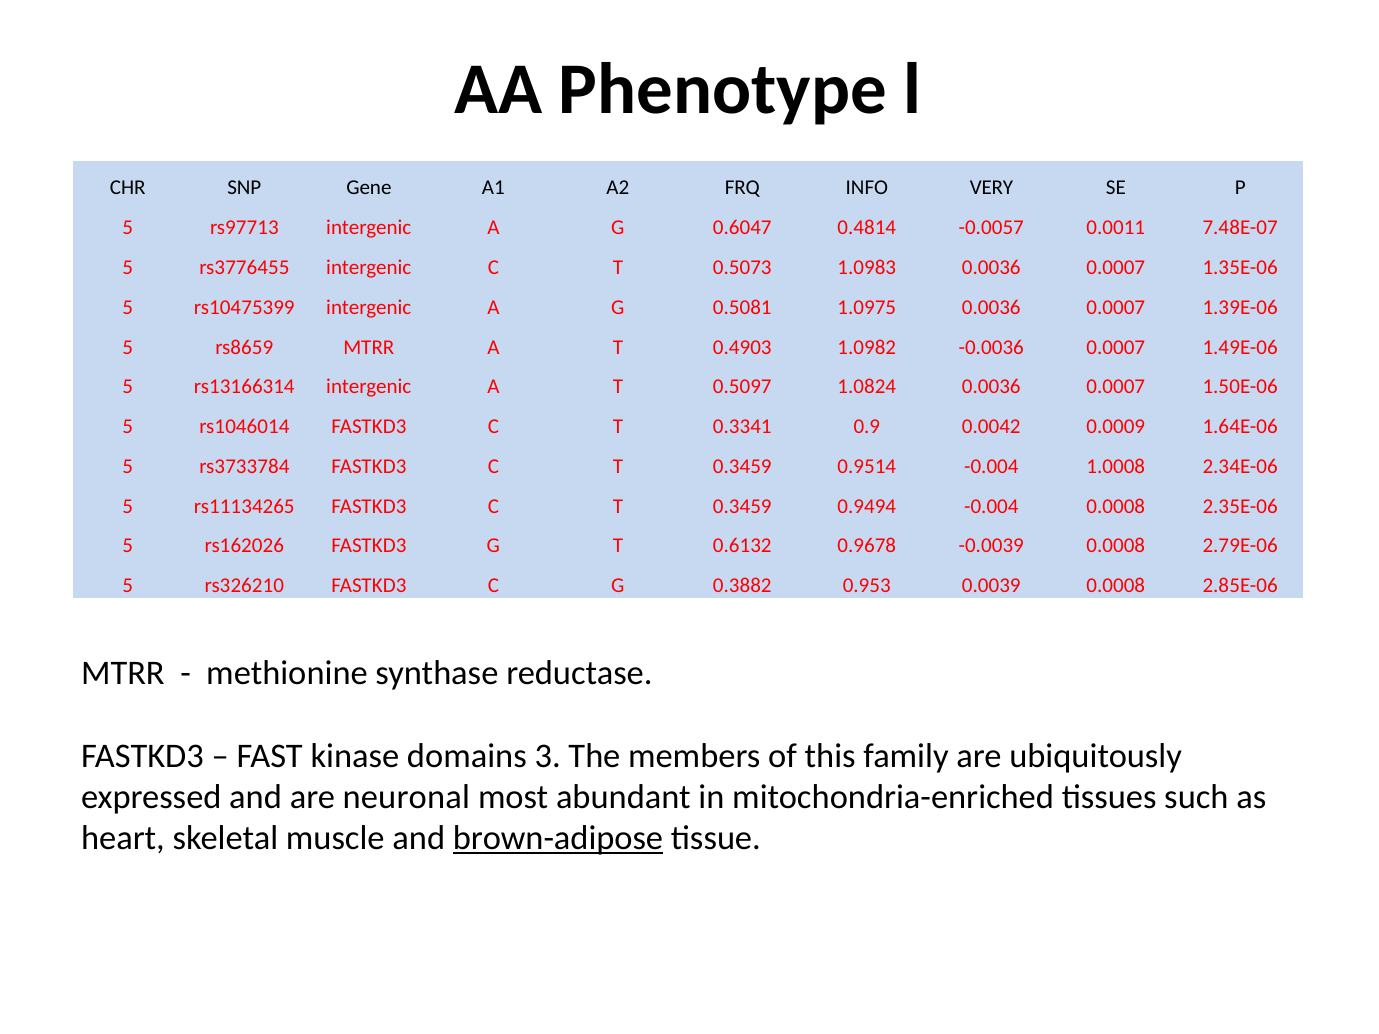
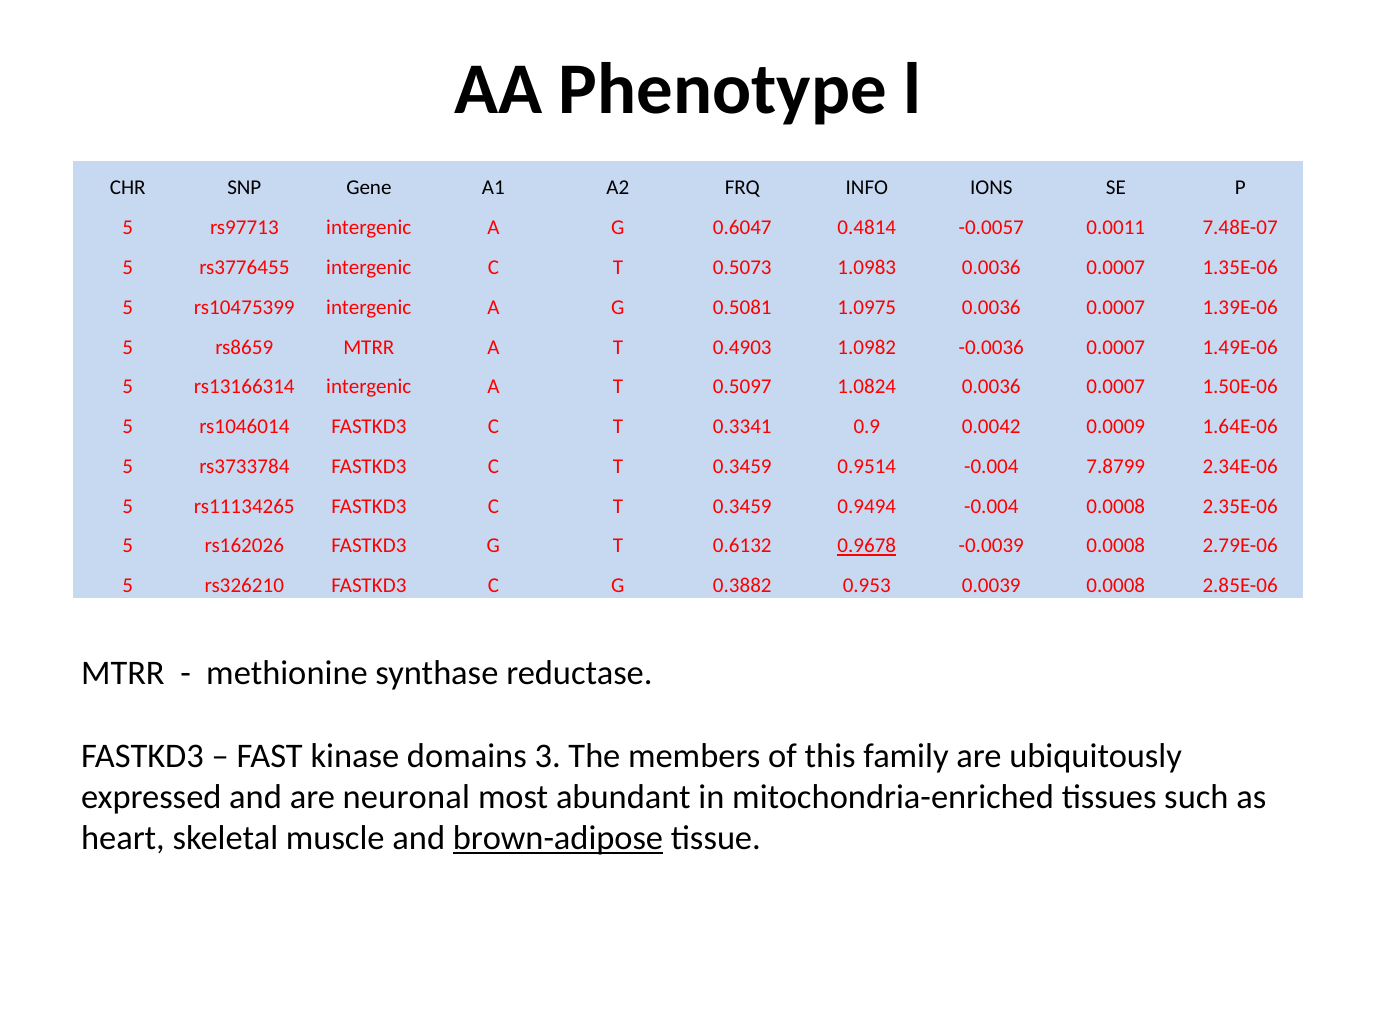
VERY: VERY -> IONS (991, 188)
1.0008: 1.0008 -> 7.8799 (1116, 467)
0.9678 underline: none -> present (867, 546)
